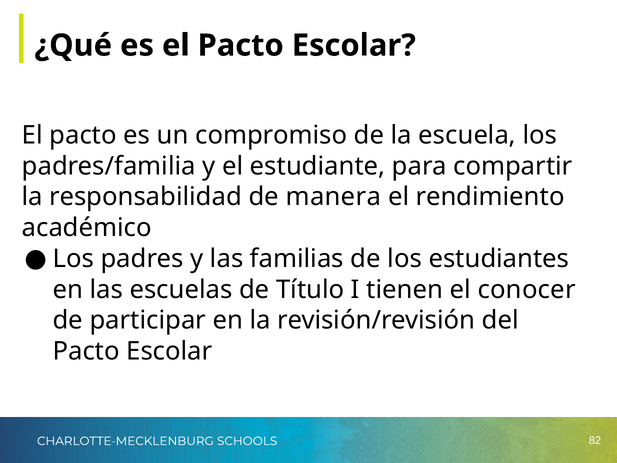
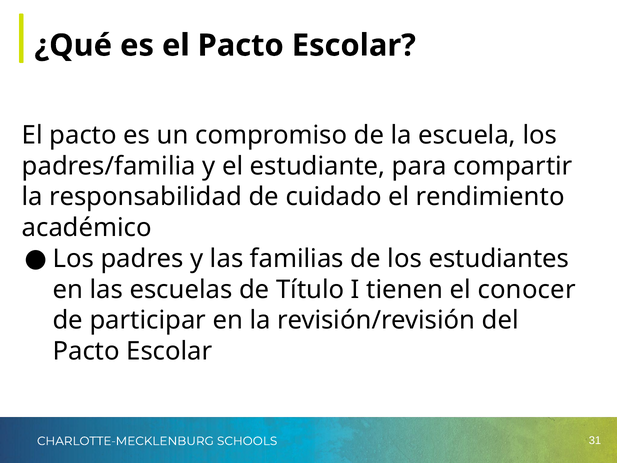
manera: manera -> cuidado (334, 197)
82: 82 -> 31 (595, 440)
